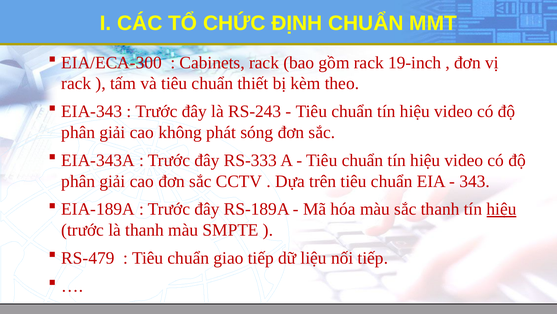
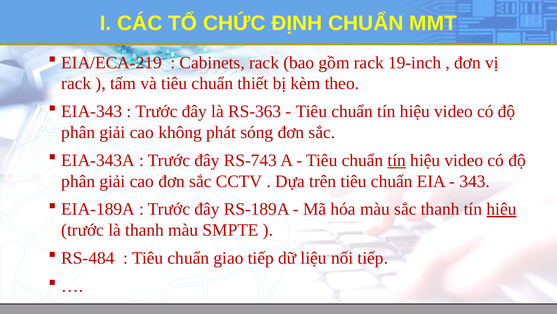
EIA/ECA-300: EIA/ECA-300 -> EIA/ECA-219 (112, 62)
RS-243: RS-243 -> RS-363 (255, 111)
RS-333: RS-333 -> RS-743 (250, 160)
tín underline: none -> present (397, 160)
RS-479: RS-479 -> RS-484 (88, 257)
